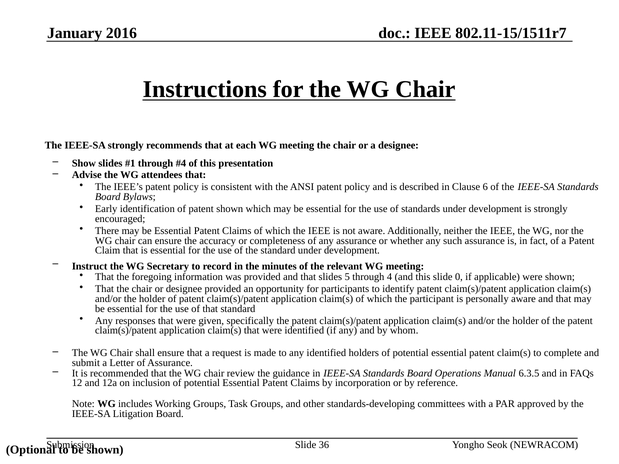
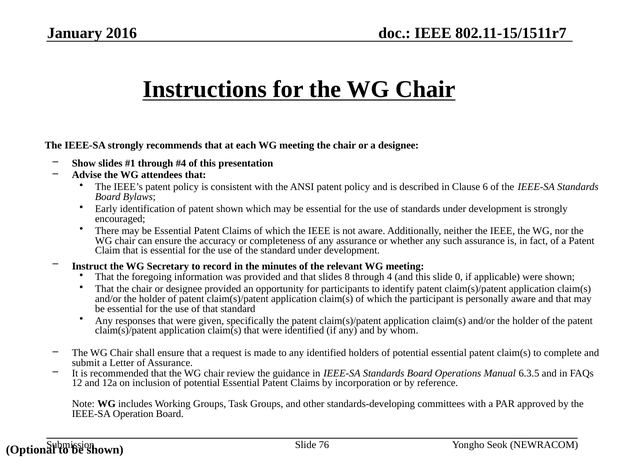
5: 5 -> 8 (347, 277)
Litigation: Litigation -> Operation (133, 414)
36: 36 -> 76 (324, 445)
